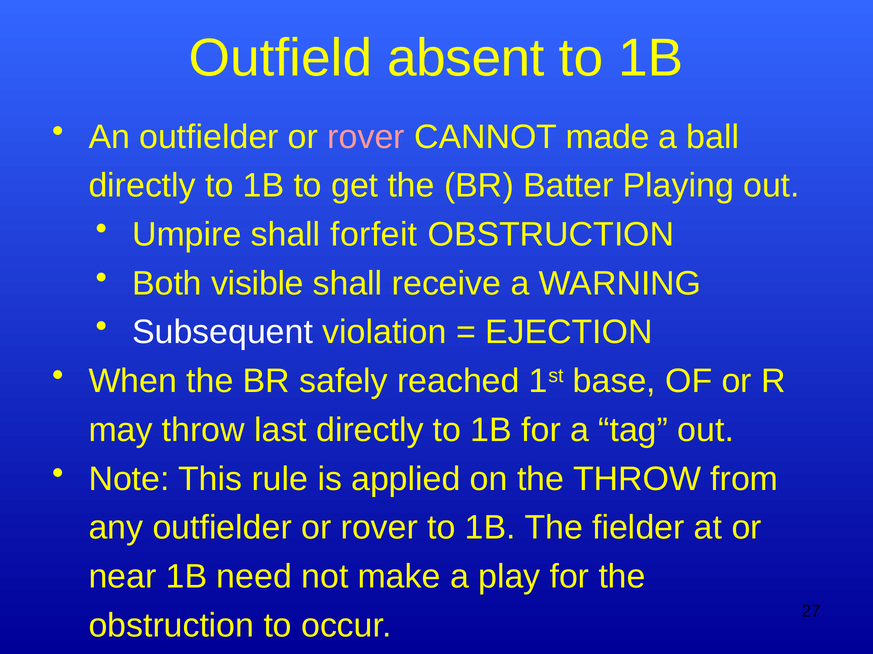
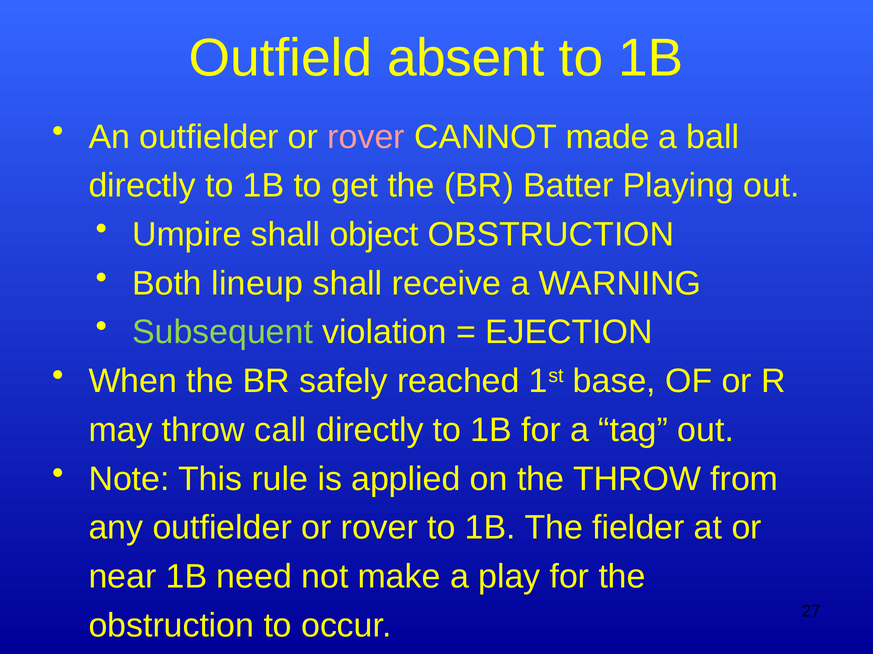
forfeit: forfeit -> object (374, 235)
visible: visible -> lineup (257, 284)
Subsequent colour: white -> light green (223, 333)
last: last -> call (280, 430)
